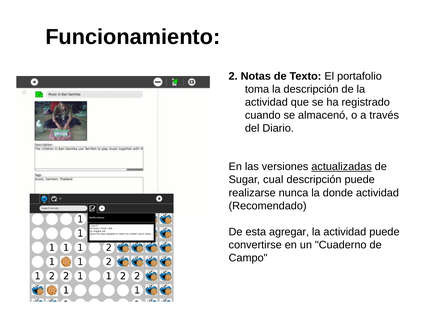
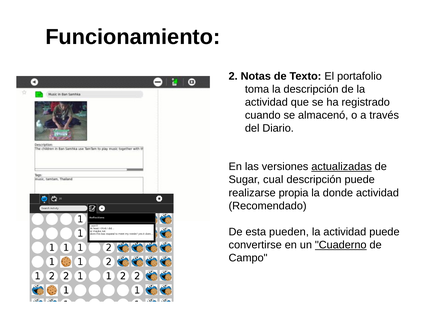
nunca: nunca -> propia (294, 193)
agregar: agregar -> pueden (289, 232)
Cuaderno underline: none -> present (341, 245)
